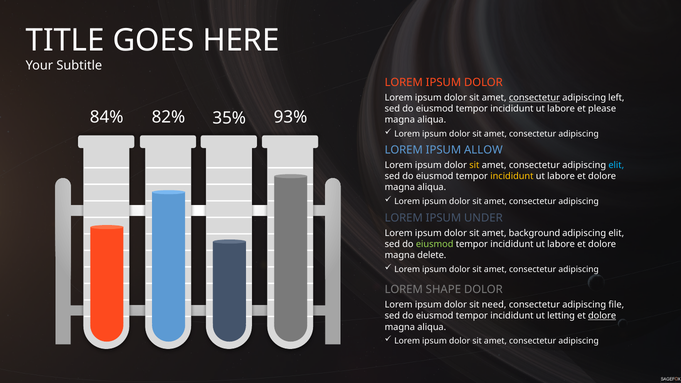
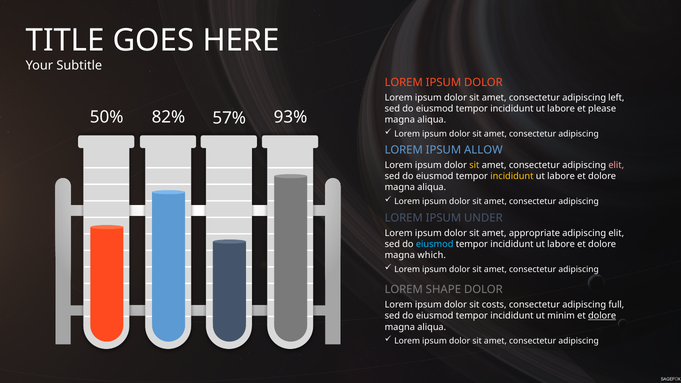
consectetur underline: present -> none (534, 98)
84%: 84% -> 50% (107, 117)
35%: 35% -> 57% (229, 118)
elit colour: light blue -> pink (616, 165)
background: background -> appropriate (534, 233)
eiusmod colour: light green -> light blue (435, 244)
delete: delete -> which (432, 255)
need: need -> costs (494, 305)
file: file -> full (616, 305)
letting: letting -> minim (561, 316)
